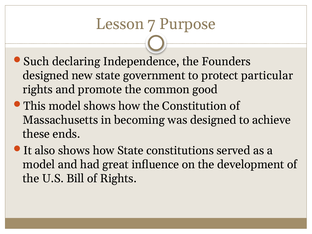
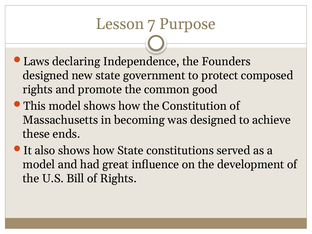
Such: Such -> Laws (36, 61)
particular: particular -> composed (267, 76)
